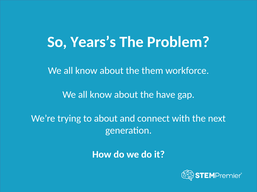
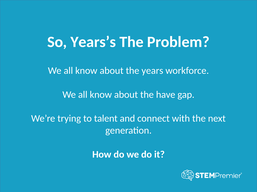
them: them -> years (152, 71)
to about: about -> talent (106, 119)
